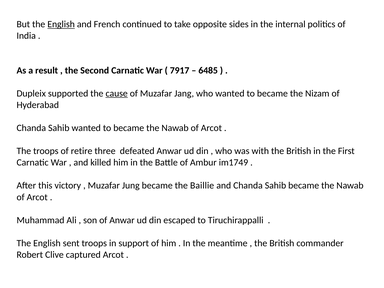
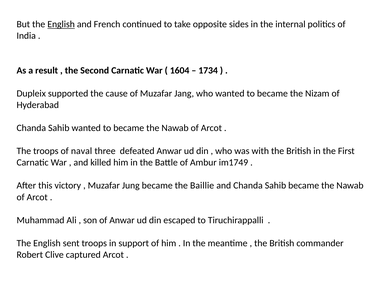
7917: 7917 -> 1604 (180, 70)
6485: 6485 -> 1734 (208, 70)
cause underline: present -> none (117, 93)
retire: retire -> naval (82, 151)
